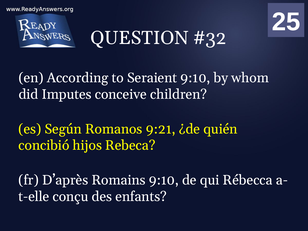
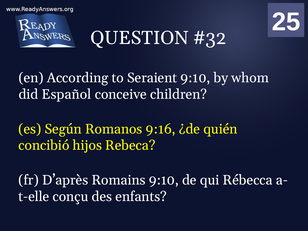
Imputes: Imputes -> Español (66, 94)
9:21: 9:21 -> 9:16 (161, 129)
